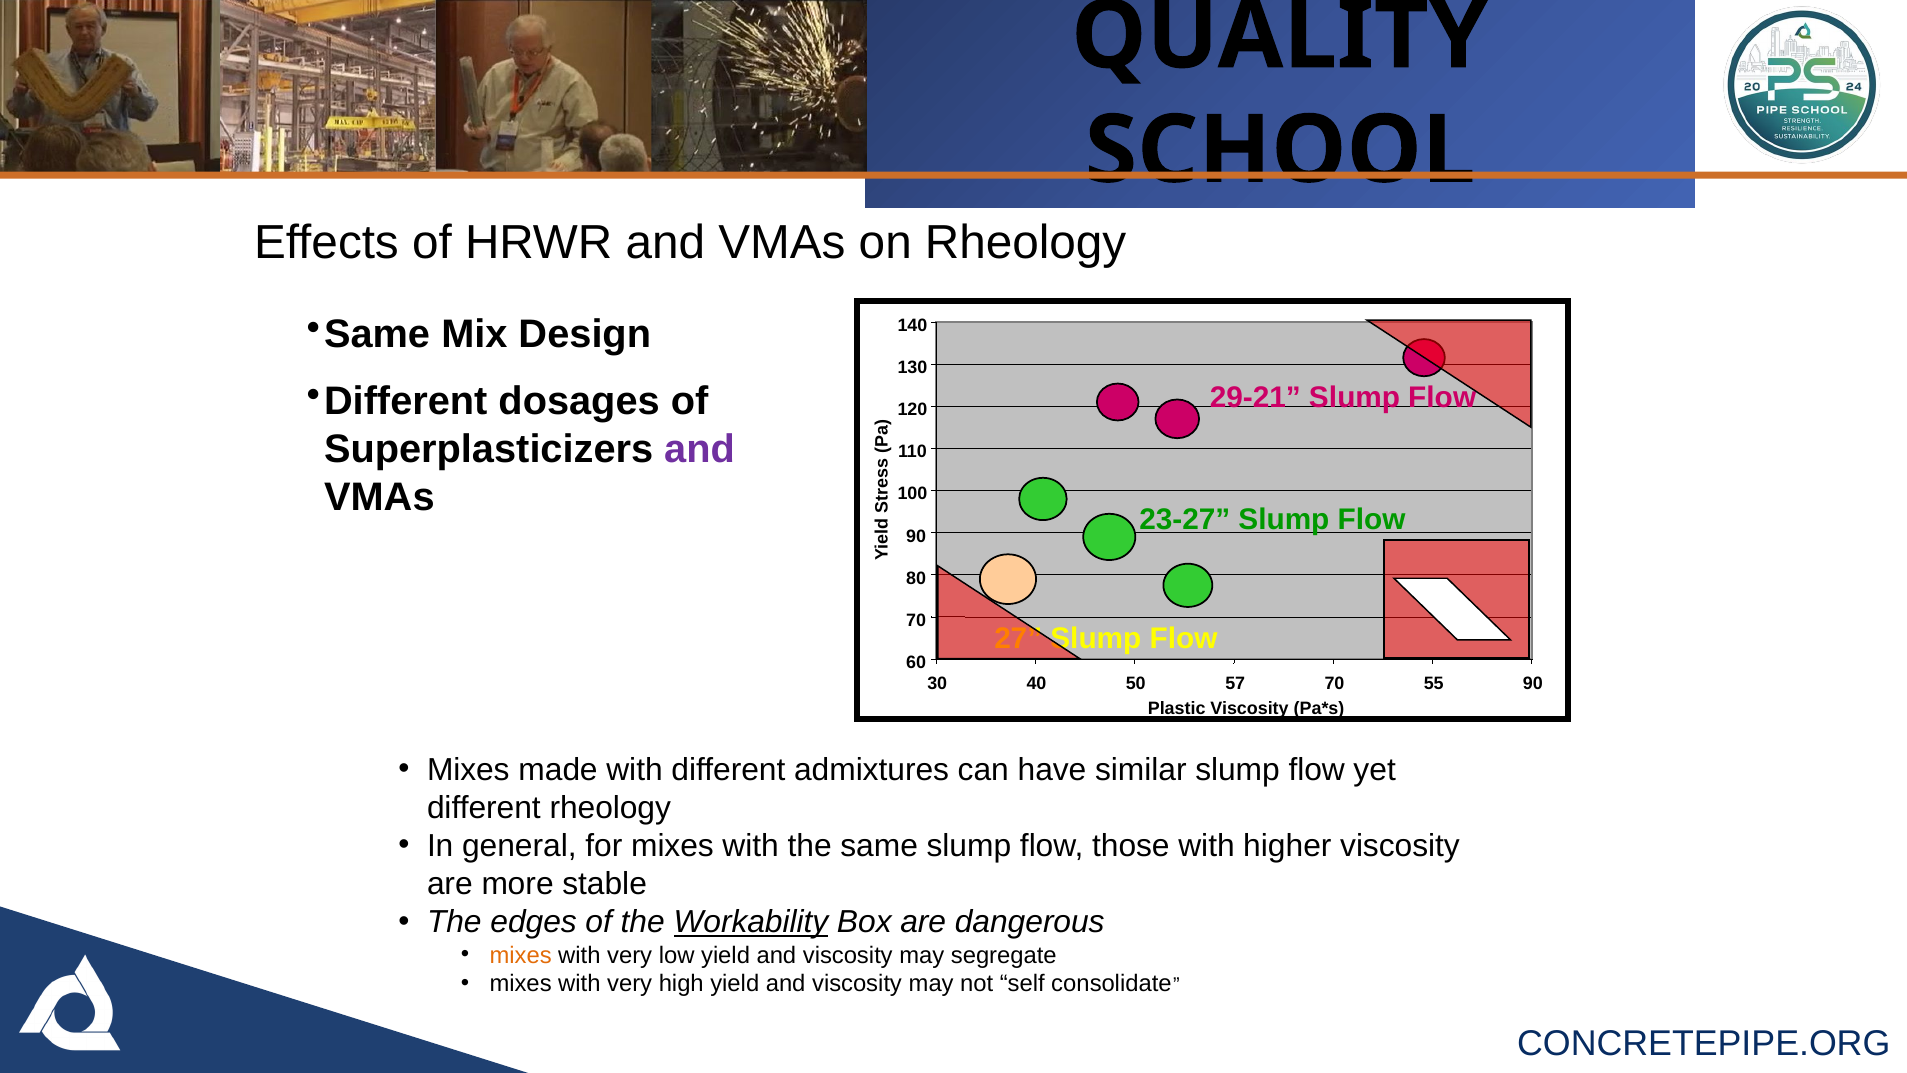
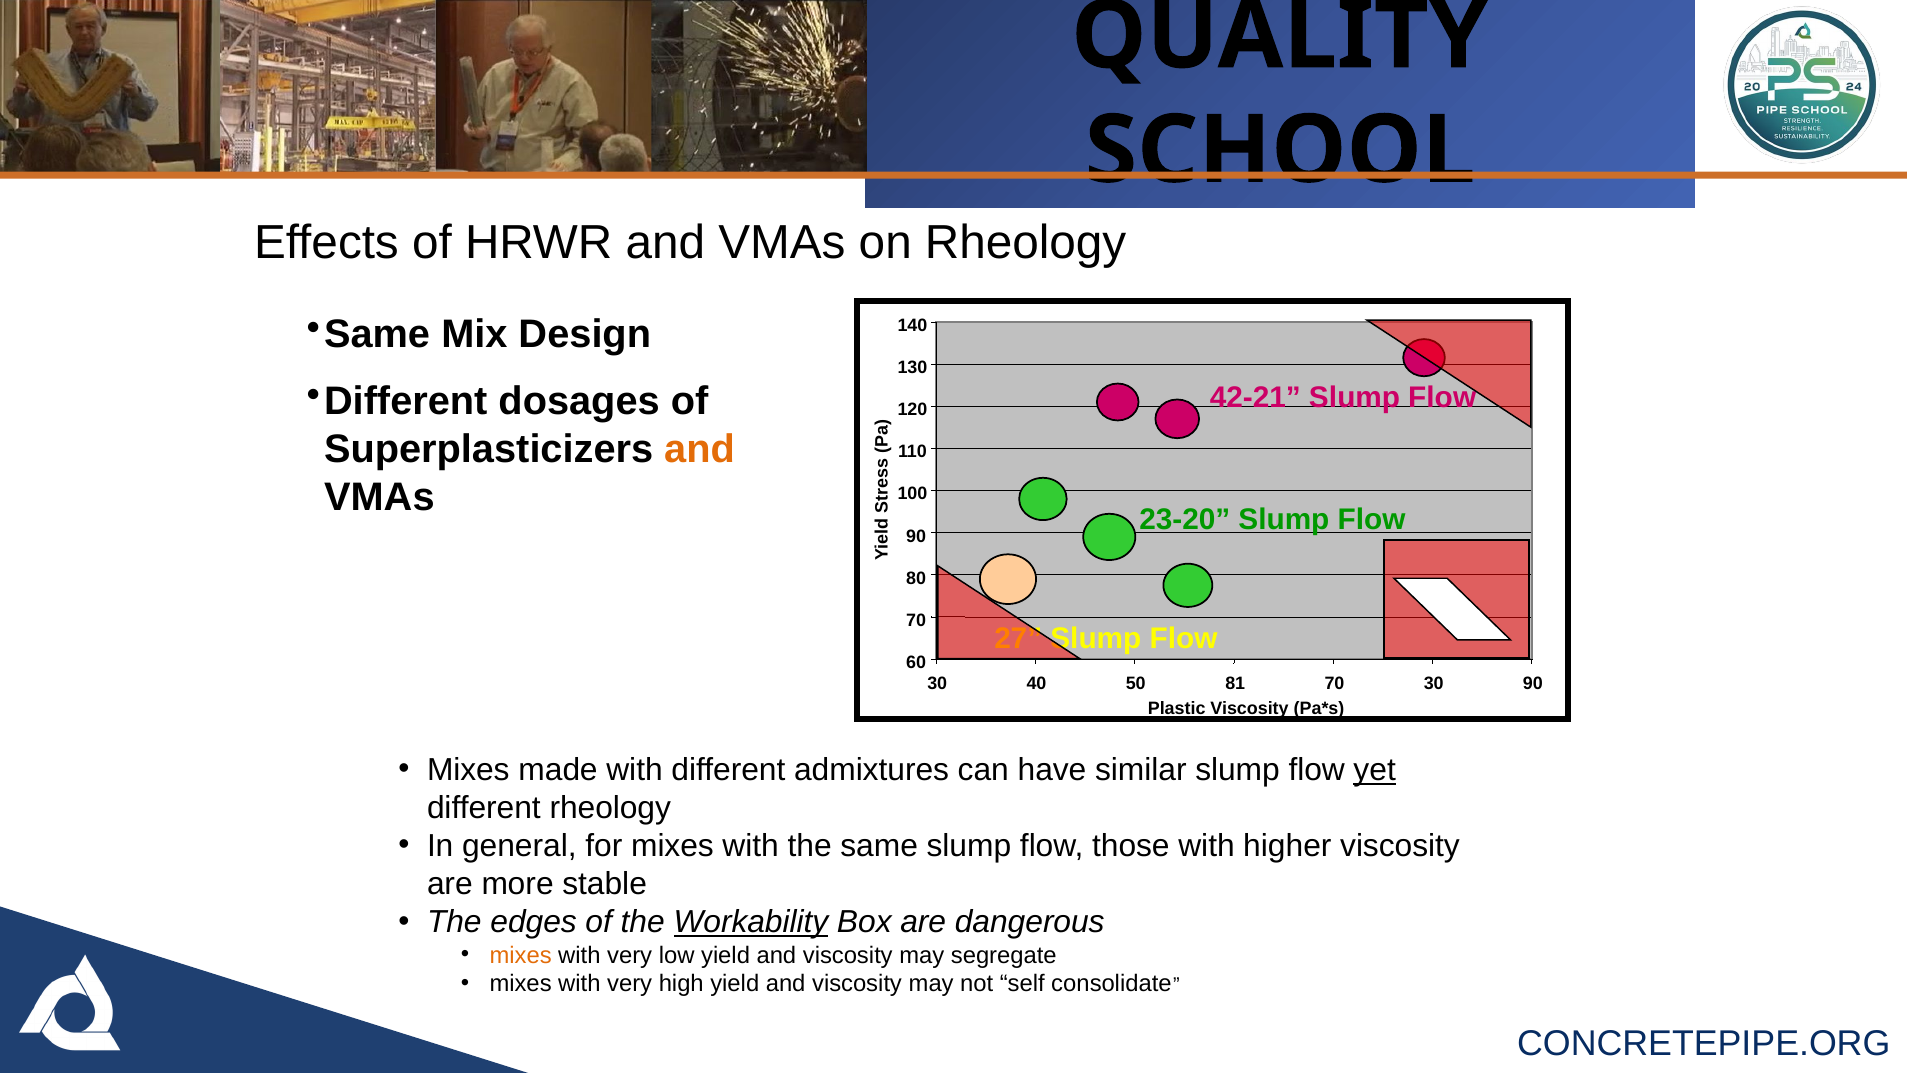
29-21: 29-21 -> 42-21 (1255, 398)
and colour: purple -> orange (700, 449)
23-27: 23-27 -> 23-20 (1185, 519)
57: 57 -> 81 (1235, 683)
70 55: 55 -> 30 (1434, 683)
yet underline: none -> present (1375, 770)
